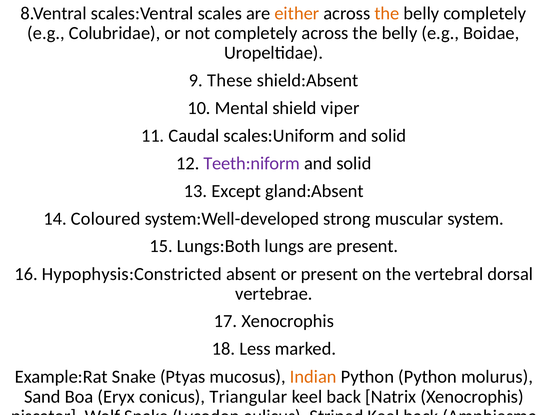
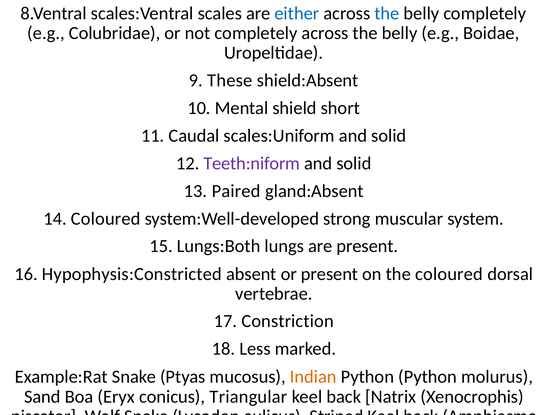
either colour: orange -> blue (297, 13)
the colour: orange -> blue (387, 13)
viper: viper -> short (340, 108)
Except: Except -> Paired (236, 191)
the vertebral: vertebral -> coloured (449, 274)
17 Xenocrophis: Xenocrophis -> Constriction (288, 321)
